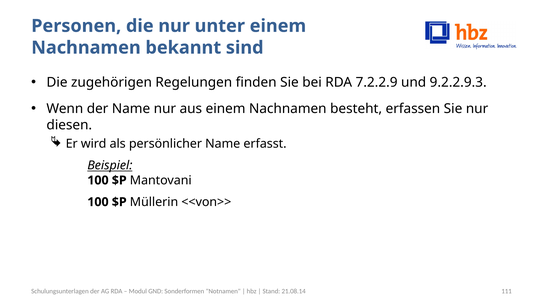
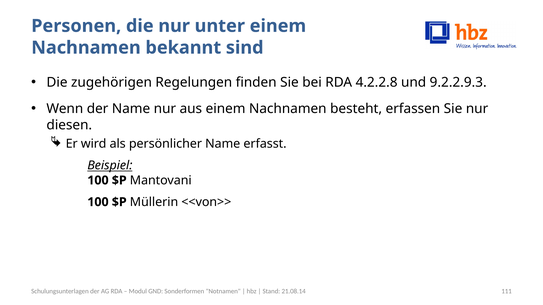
7.2.2.9: 7.2.2.9 -> 4.2.2.8 (377, 82)
